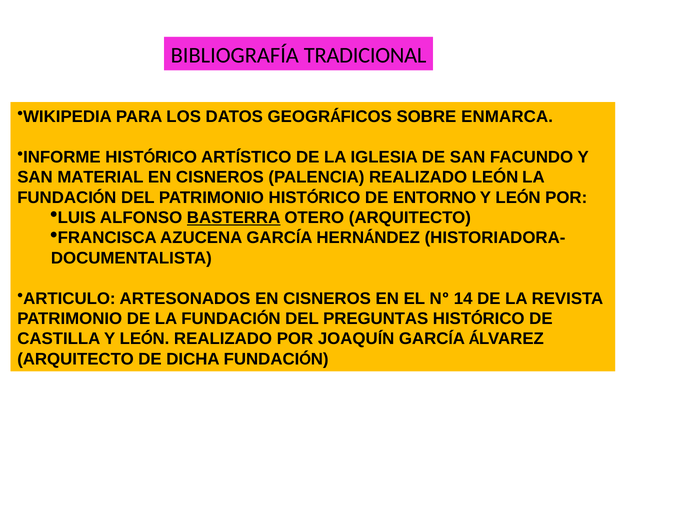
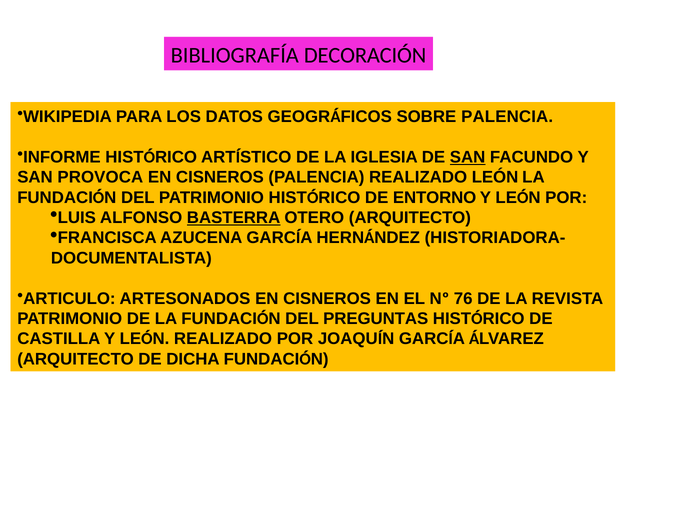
TRADICIONAL: TRADICIONAL -> DECORACIÓN (365, 55)
SOBRE ENMARCA: ENMARCA -> PALENCIA (507, 117)
SAN underline: none -> present (468, 157)
MATERIAL: MATERIAL -> PROVOCA (100, 177)
14: 14 -> 76 (463, 298)
